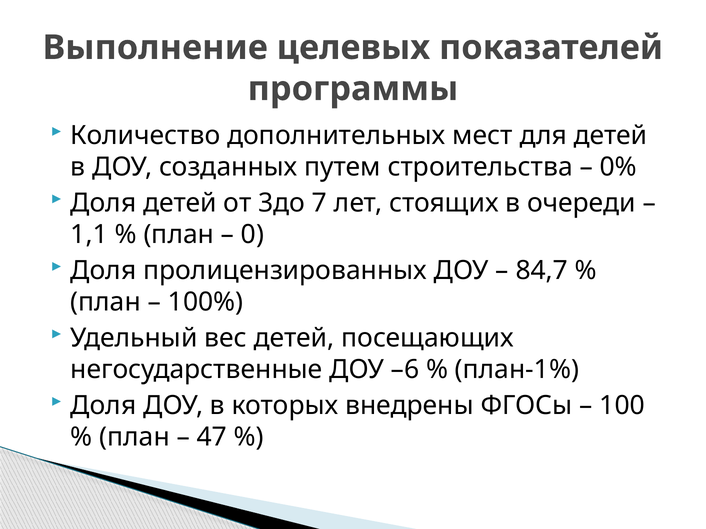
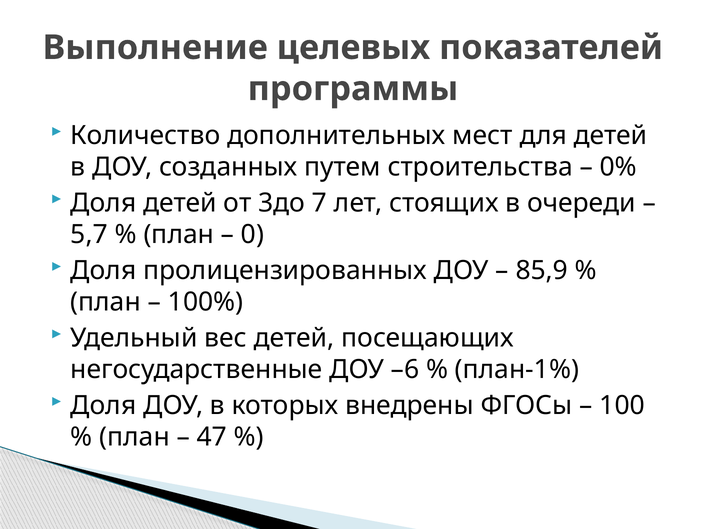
1,1: 1,1 -> 5,7 (89, 235)
84,7: 84,7 -> 85,9 (542, 271)
